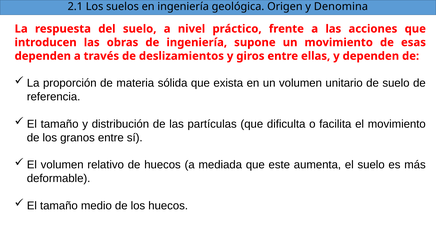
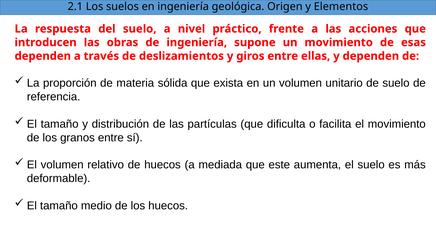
Denomina: Denomina -> Elementos (341, 7)
